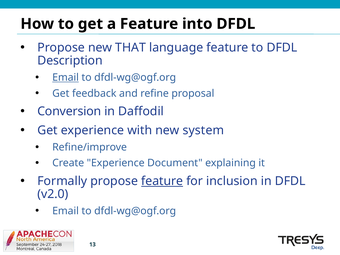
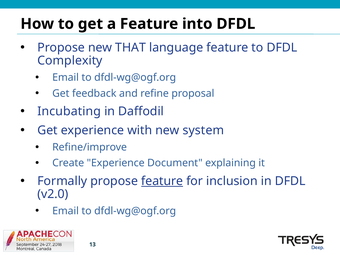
Description: Description -> Complexity (70, 61)
Email underline: present -> none (66, 78)
Conversion: Conversion -> Incubating (69, 111)
